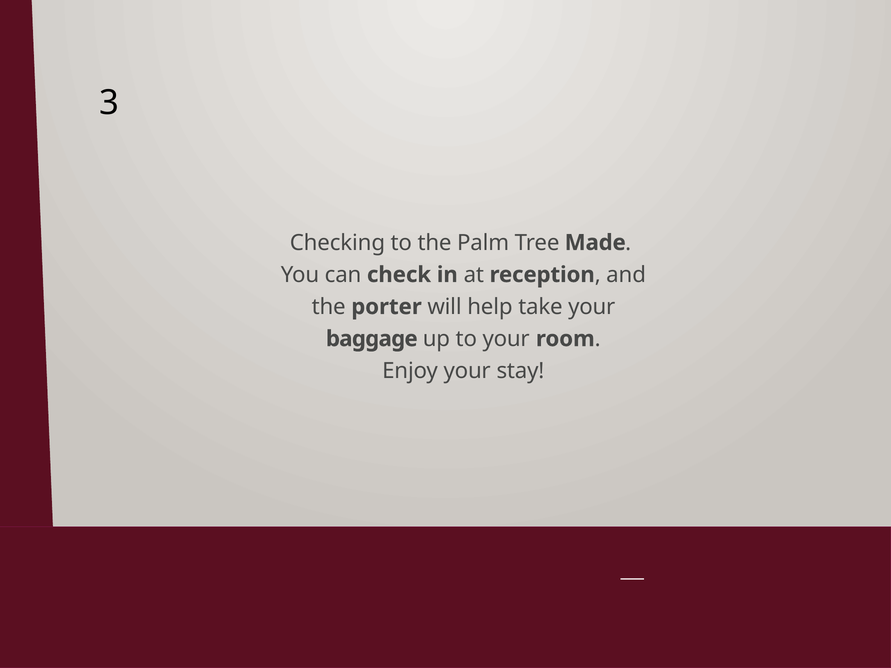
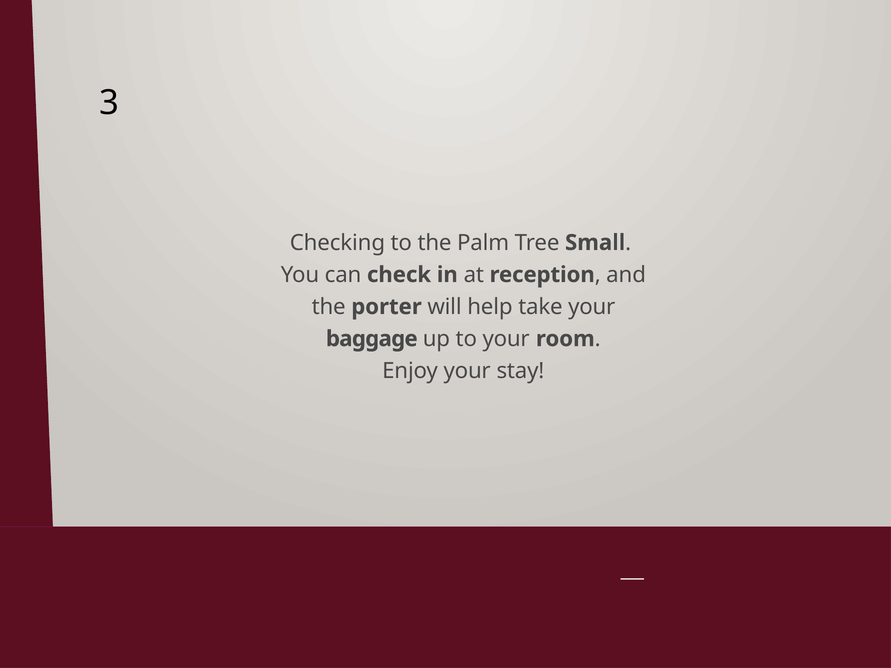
Made: Made -> Small (595, 243)
